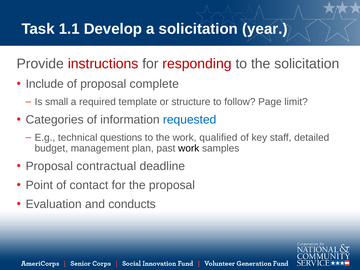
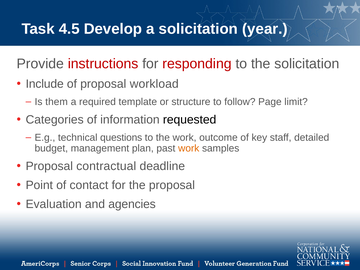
1.1: 1.1 -> 4.5 (69, 29)
complete: complete -> workload (154, 84)
small: small -> them (57, 102)
requested colour: blue -> black (190, 120)
qualified: qualified -> outcome (218, 138)
work colour: black -> orange (189, 148)
conducts: conducts -> agencies (132, 204)
